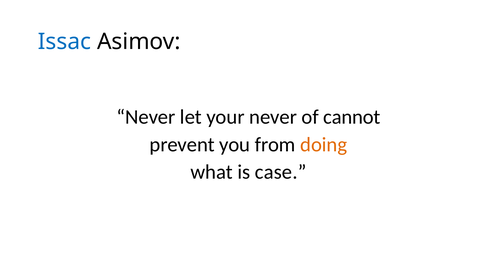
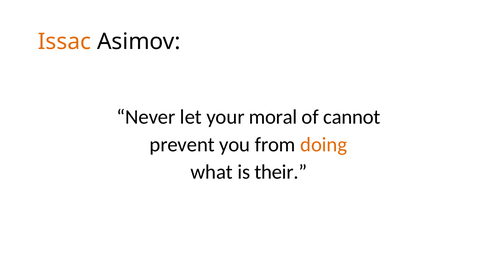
Issac colour: blue -> orange (64, 42)
your never: never -> moral (273, 117)
case: case -> their (281, 172)
